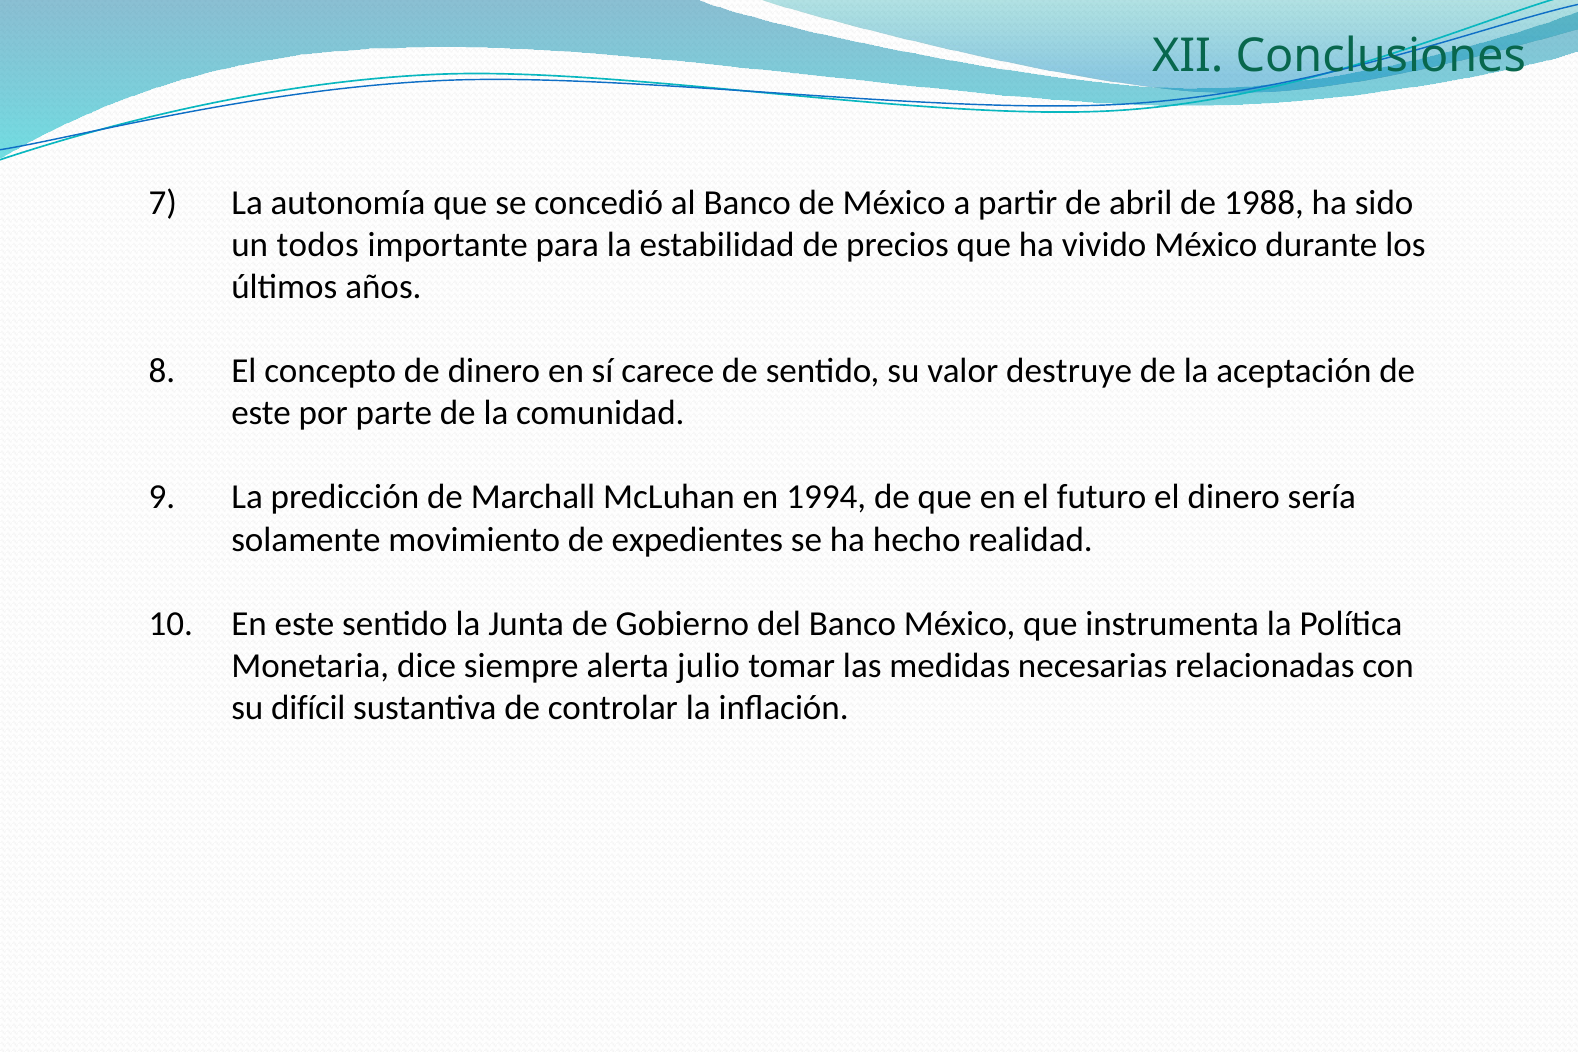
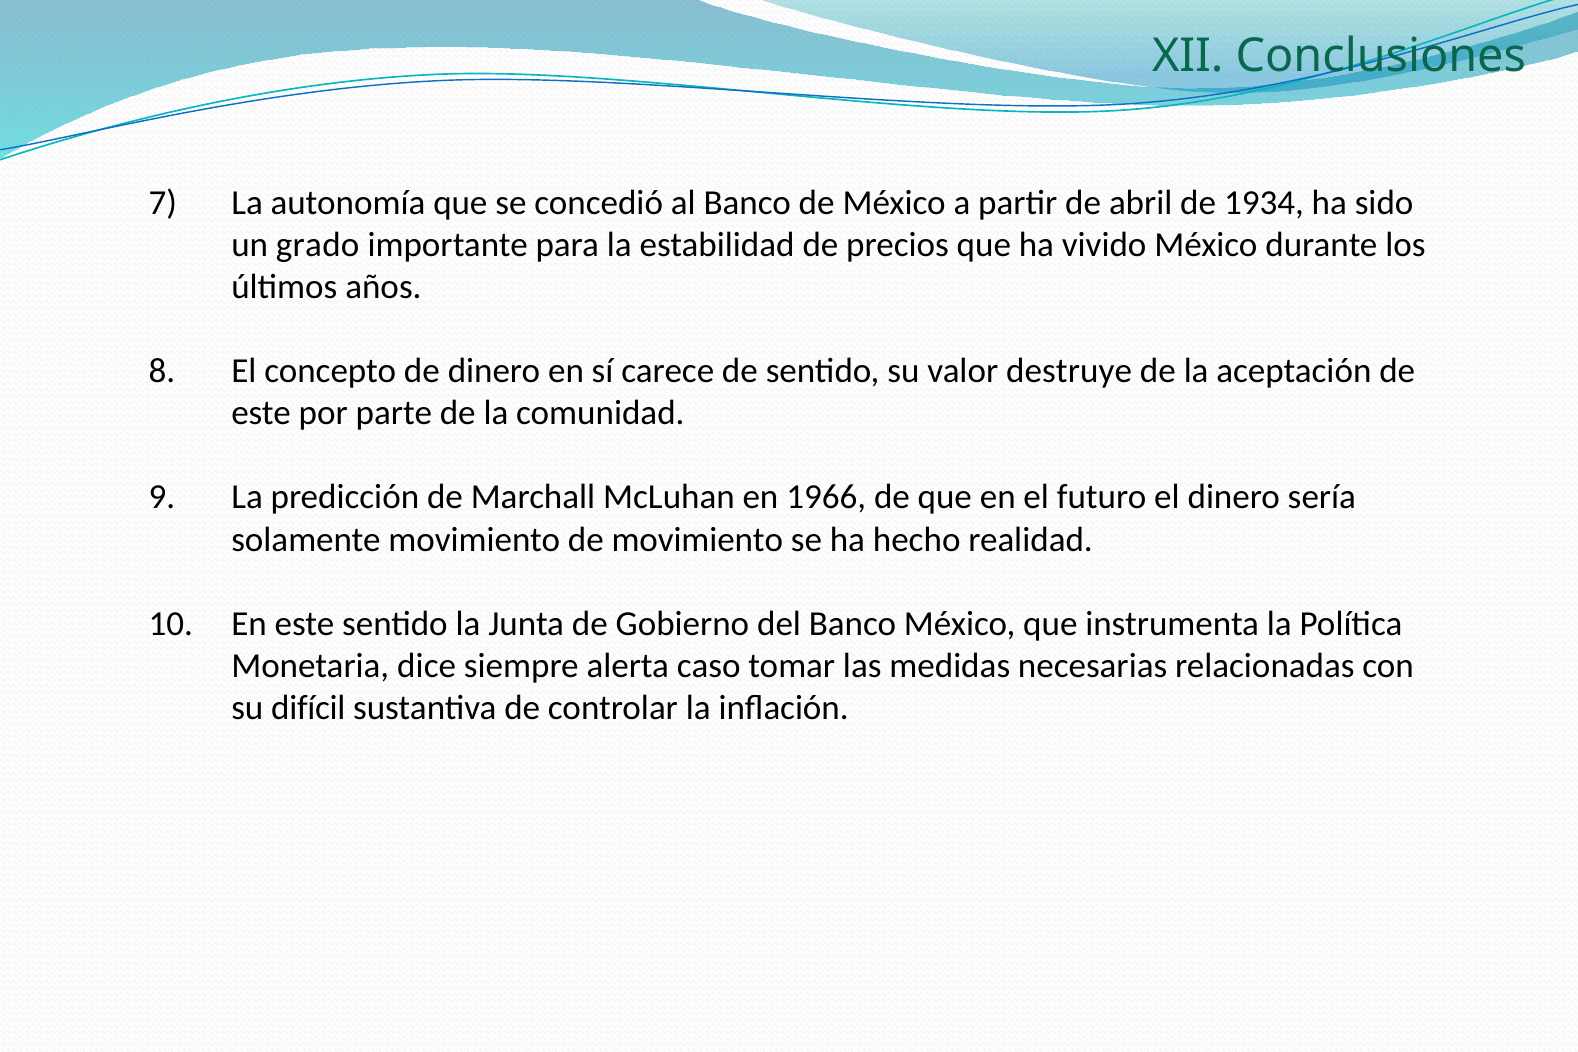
1988: 1988 -> 1934 (1264, 203)
todos: todos -> grado (318, 245)
1994: 1994 -> 1966 (826, 497)
de expedientes: expedientes -> movimiento (697, 539)
julio: julio -> caso (709, 666)
